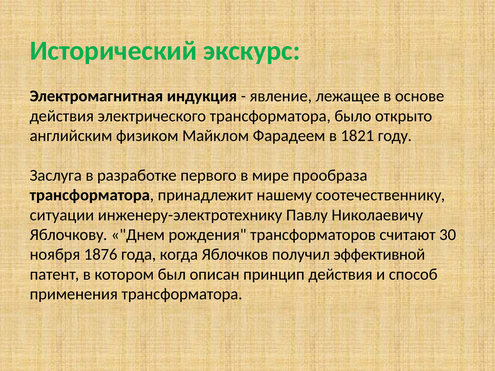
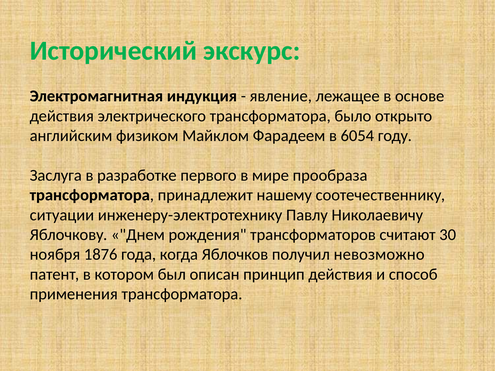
1821: 1821 -> 6054 (357, 136)
эффективной: эффективной -> невозможно (379, 255)
